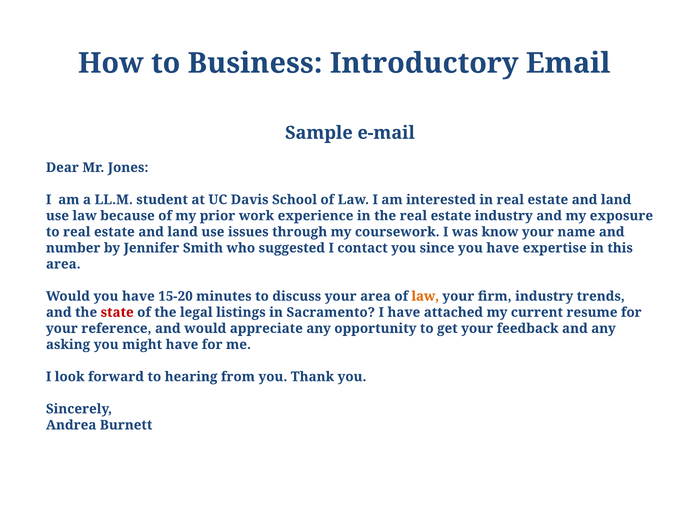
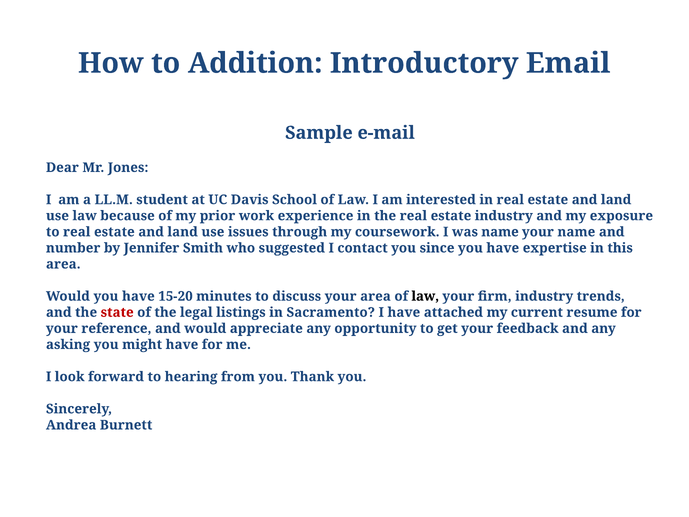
Business: Business -> Addition (255, 63)
was know: know -> name (500, 232)
law colour: orange -> black (425, 296)
